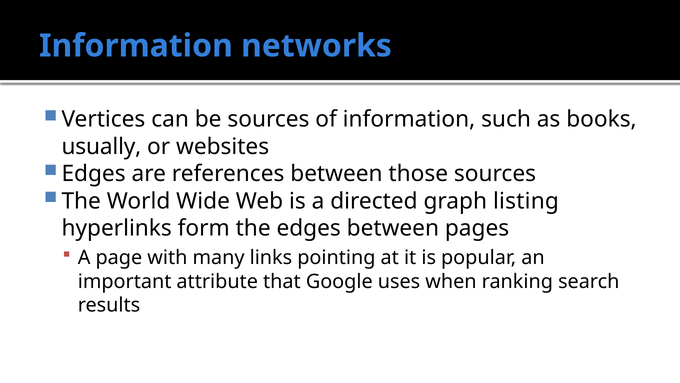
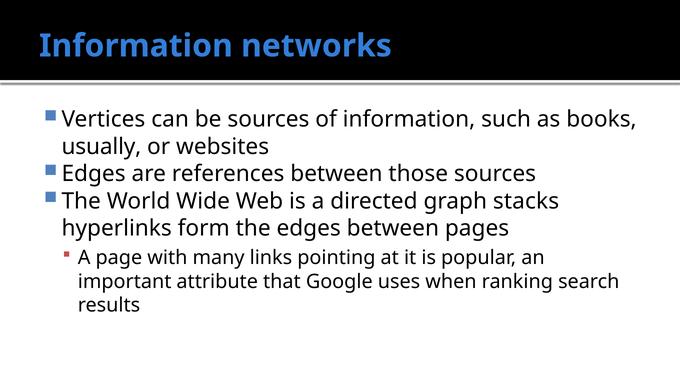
listing: listing -> stacks (526, 201)
